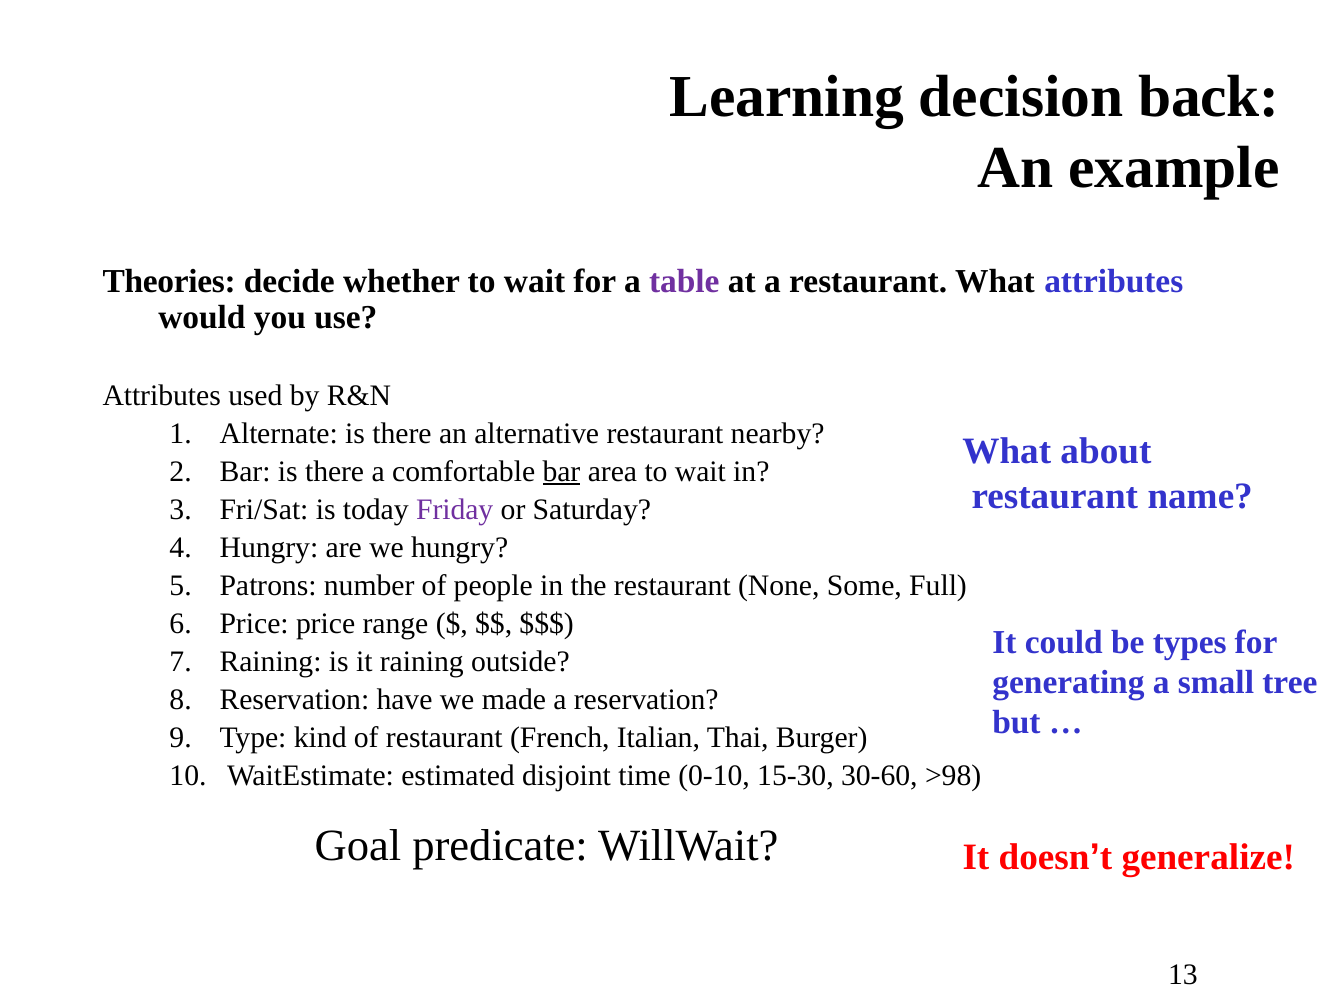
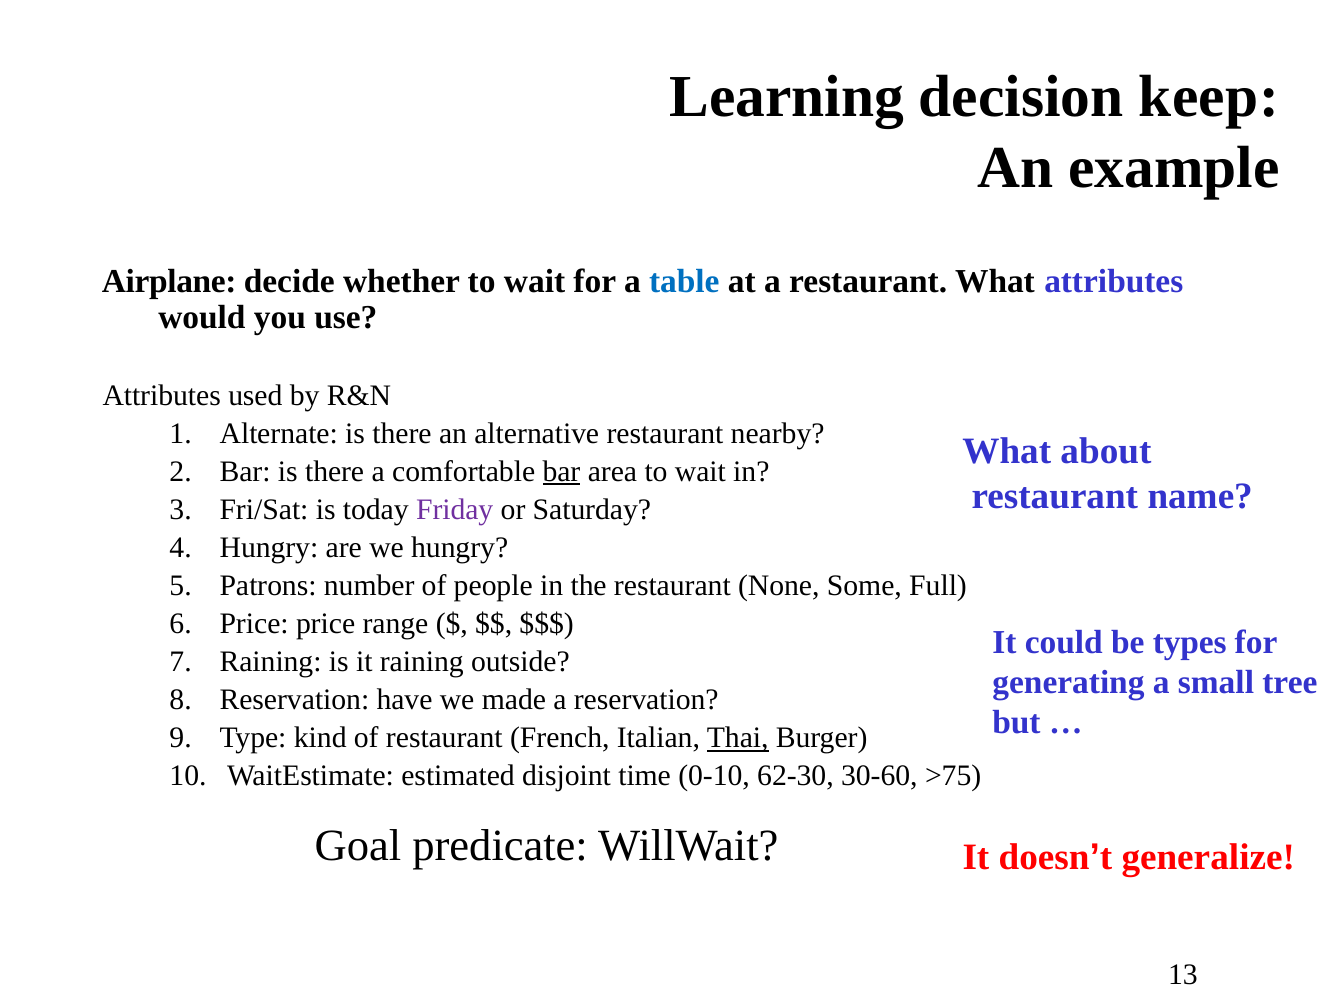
back: back -> keep (1209, 97)
Theories: Theories -> Airplane (169, 281)
table colour: purple -> blue (684, 281)
Thai underline: none -> present (738, 738)
15-30: 15-30 -> 62-30 (795, 776)
>98: >98 -> >75 (953, 776)
